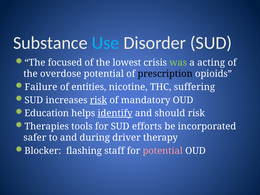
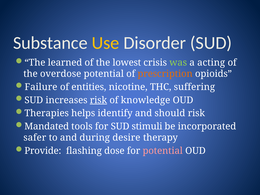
Use colour: light blue -> yellow (106, 43)
focused: focused -> learned (65, 63)
prescription colour: black -> orange (165, 74)
mandatory: mandatory -> knowledge (146, 100)
Education: Education -> Therapies (47, 113)
identify underline: present -> none (115, 113)
Therapies: Therapies -> Mandated (47, 126)
efforts: efforts -> stimuli (147, 126)
driver: driver -> desire (126, 138)
Blocker: Blocker -> Provide (43, 151)
staff: staff -> dose (114, 151)
